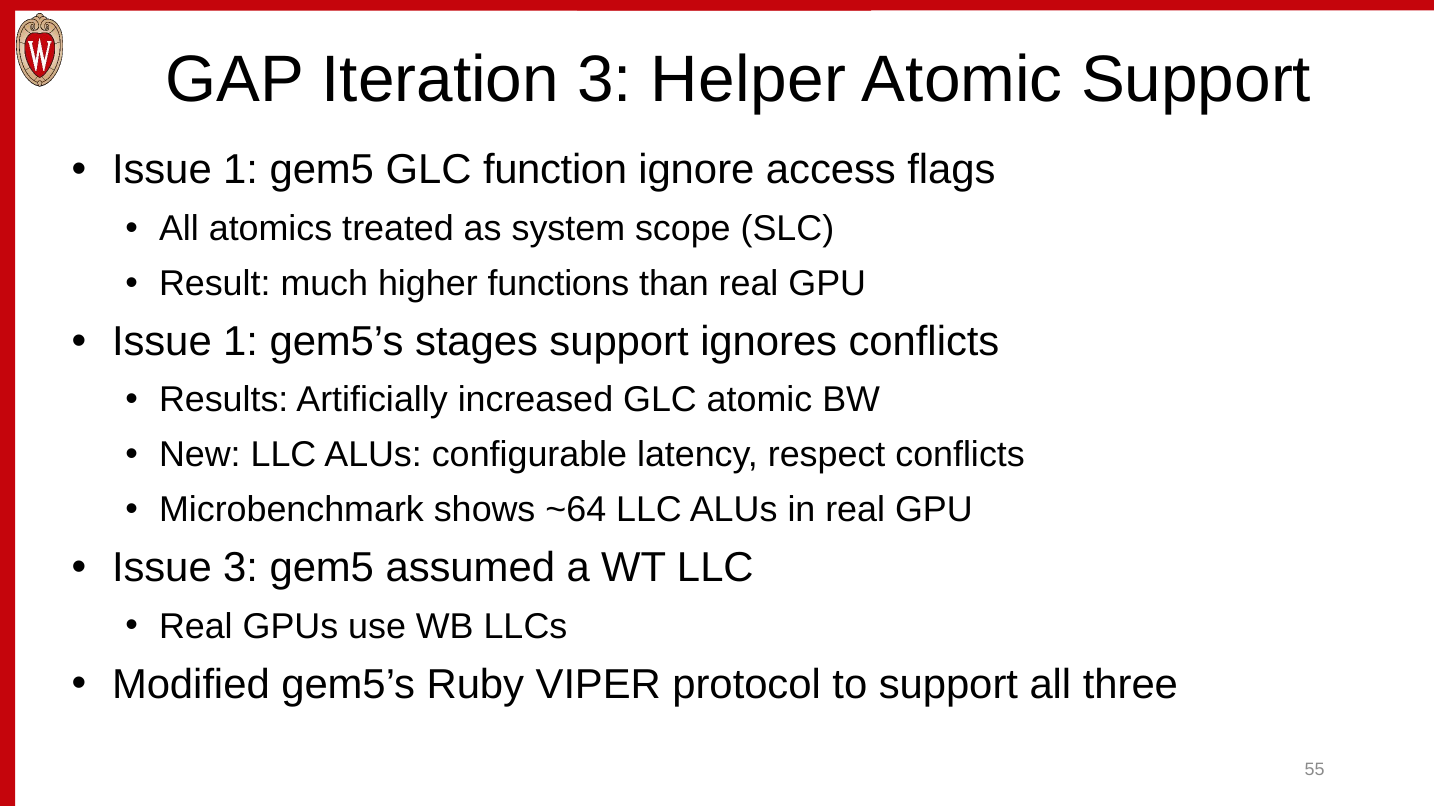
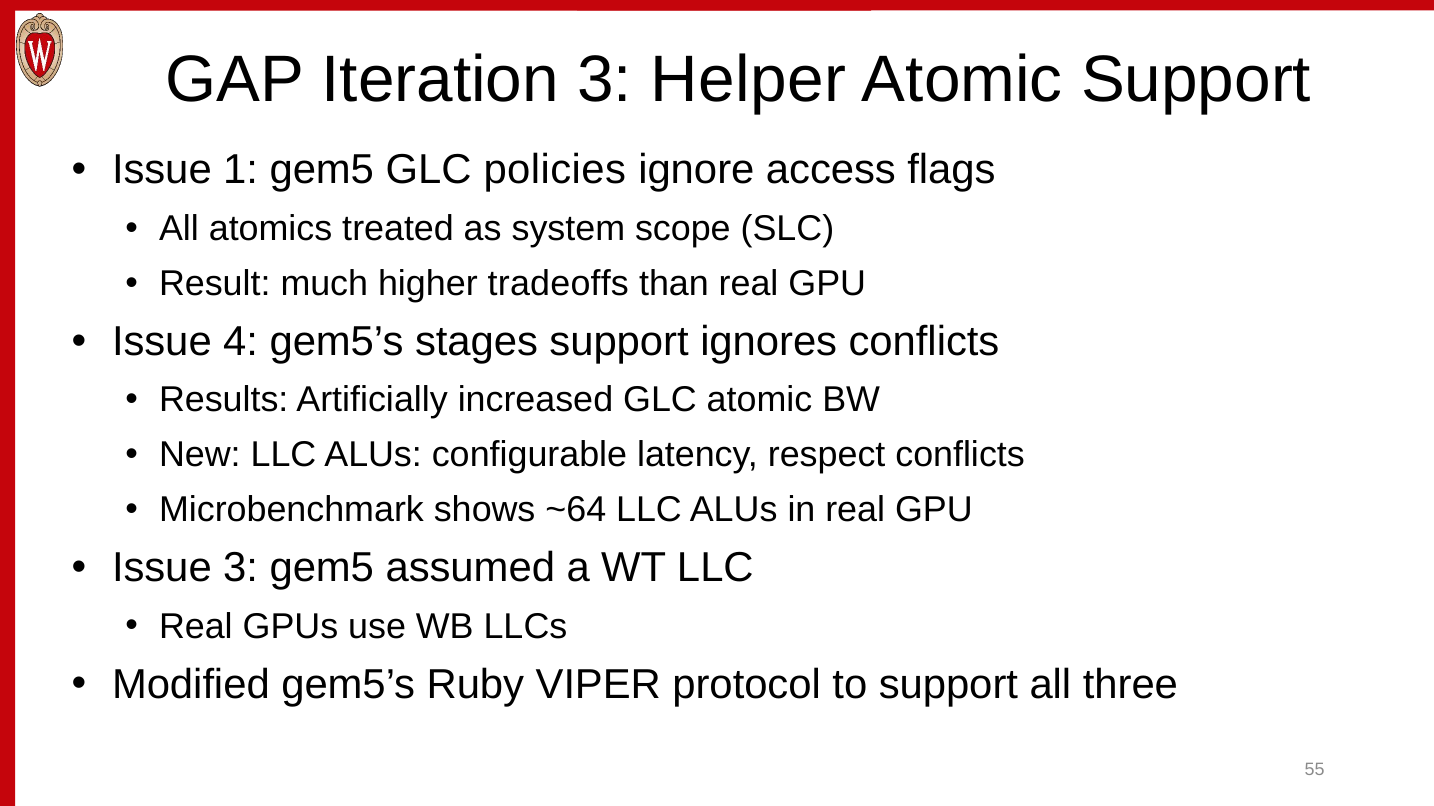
function: function -> policies (555, 170)
functions: functions -> tradeoffs (558, 284)
1: 1 -> 4 (241, 342)
